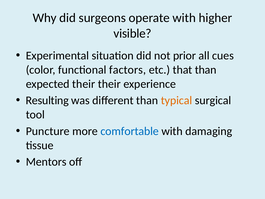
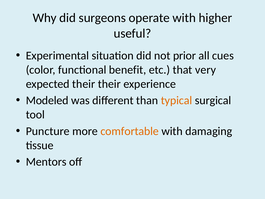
visible: visible -> useful (132, 33)
factors: factors -> benefit (128, 70)
that than: than -> very (206, 70)
Resulting: Resulting -> Modeled (47, 100)
comfortable colour: blue -> orange (130, 131)
